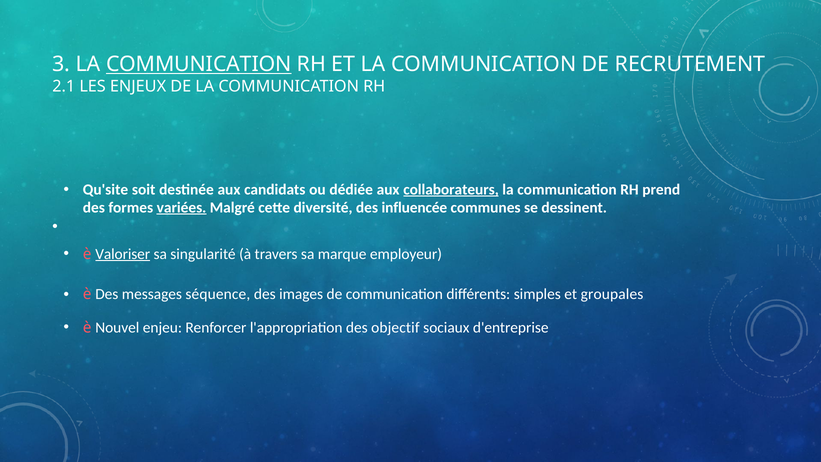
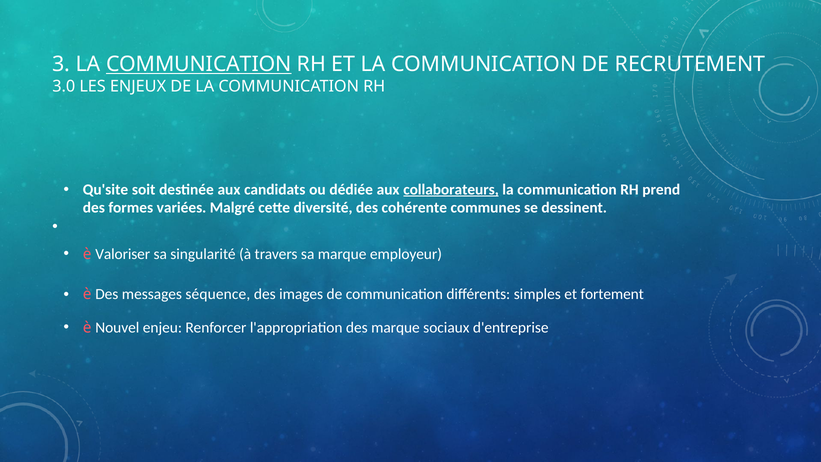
2.1: 2.1 -> 3.0 (64, 87)
variées underline: present -> none (182, 207)
influencée: influencée -> cohérente (414, 207)
Valoriser underline: present -> none (123, 254)
groupales: groupales -> fortement (612, 294)
des objectif: objectif -> marque (395, 327)
